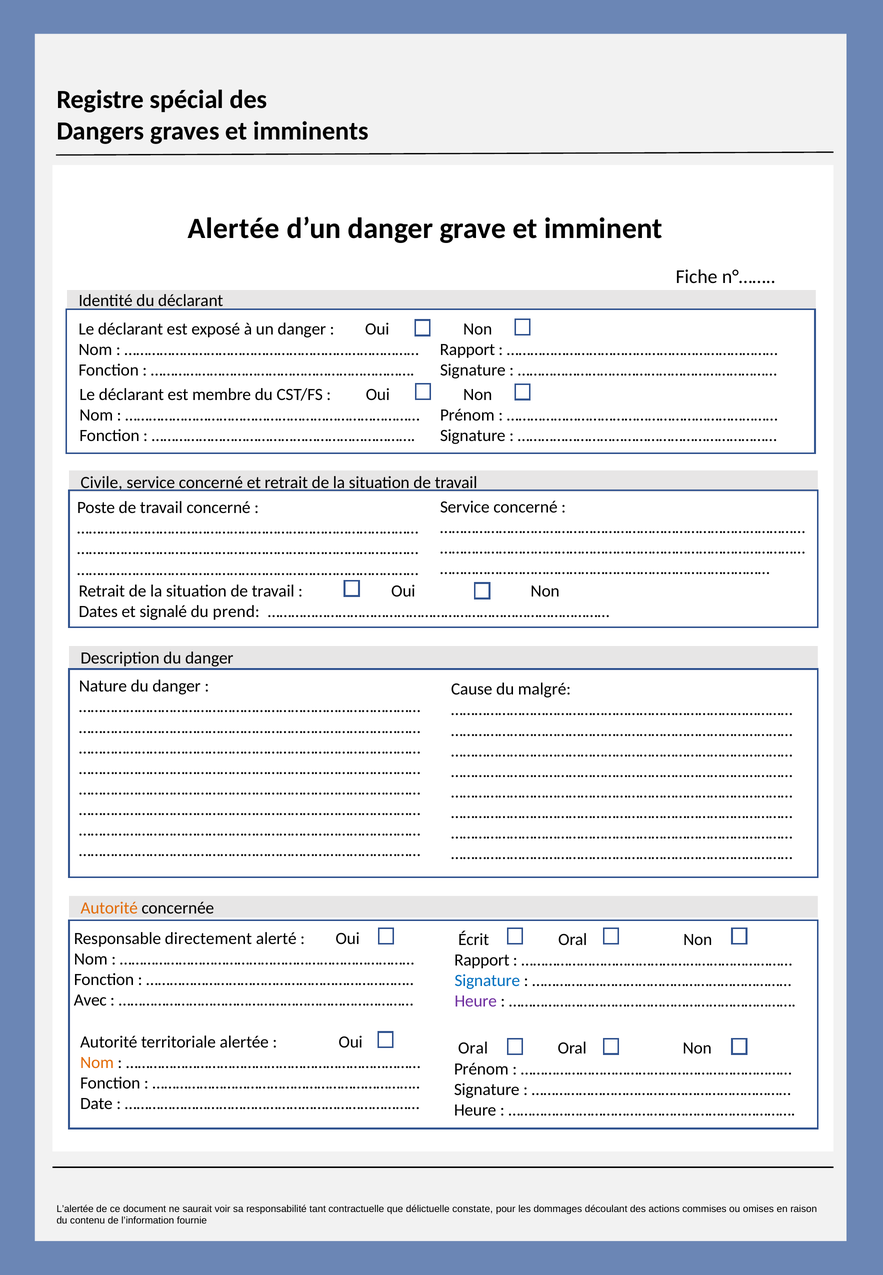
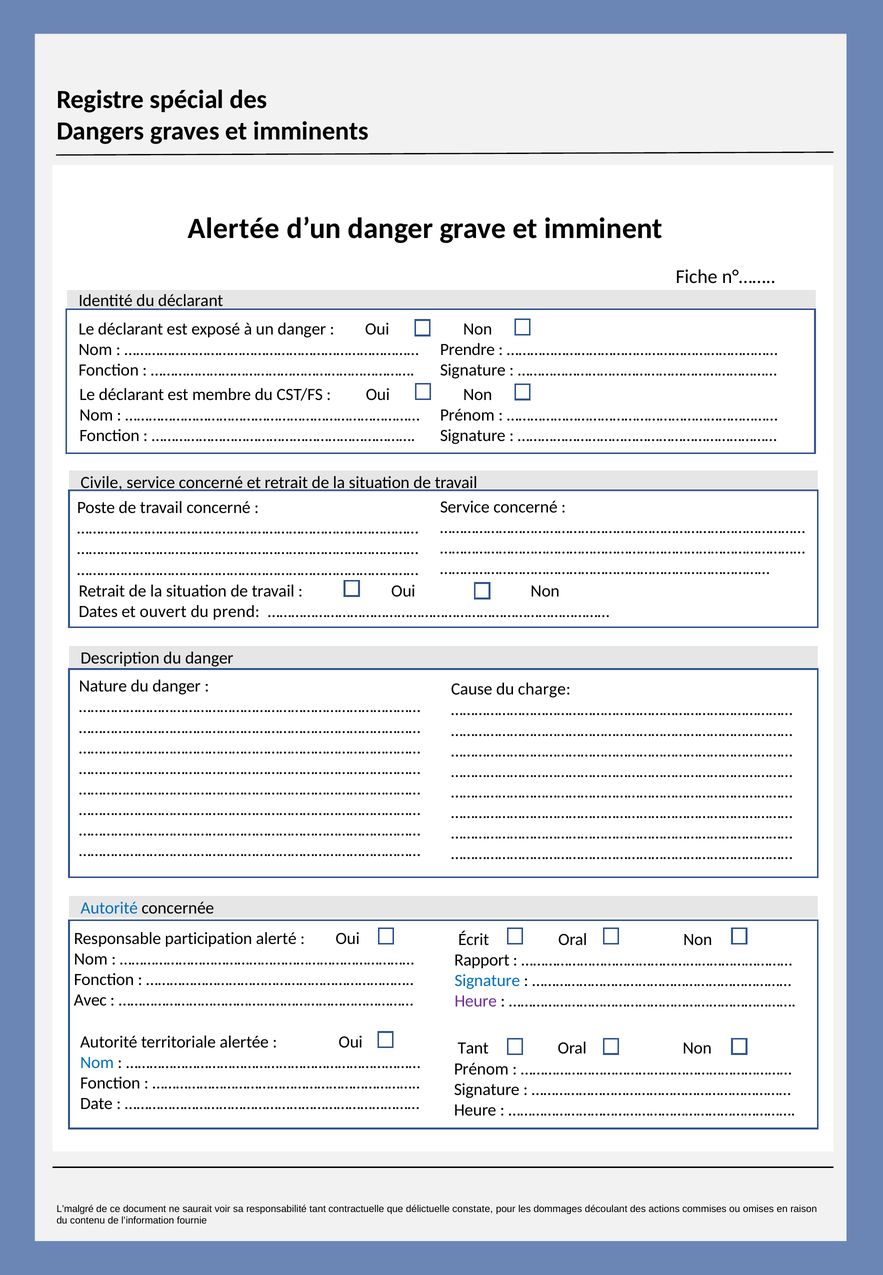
Rapport: Rapport -> Prendre (467, 350)
signalé: signalé -> ouvert (163, 612)
malgré: malgré -> charge (544, 689)
Autorité colour: orange -> blue (109, 908)
directement: directement -> participation (209, 939)
Oral: Oral -> Tant (473, 1049)
Nom colour: orange -> blue (97, 1063)
L’alertée: L’alertée -> L’malgré (75, 1209)
